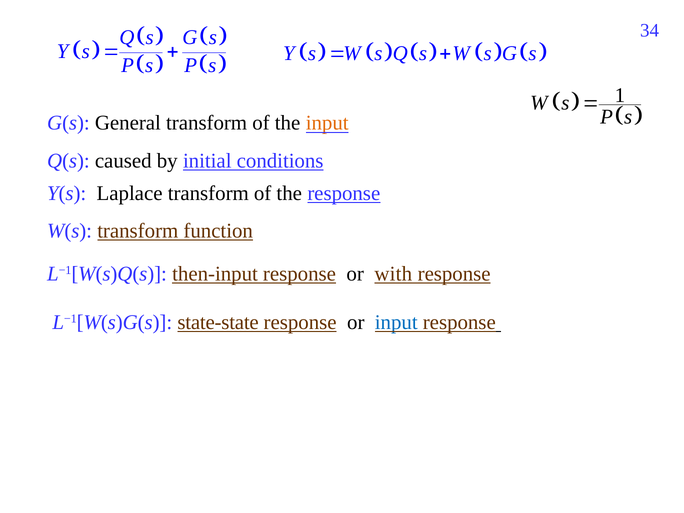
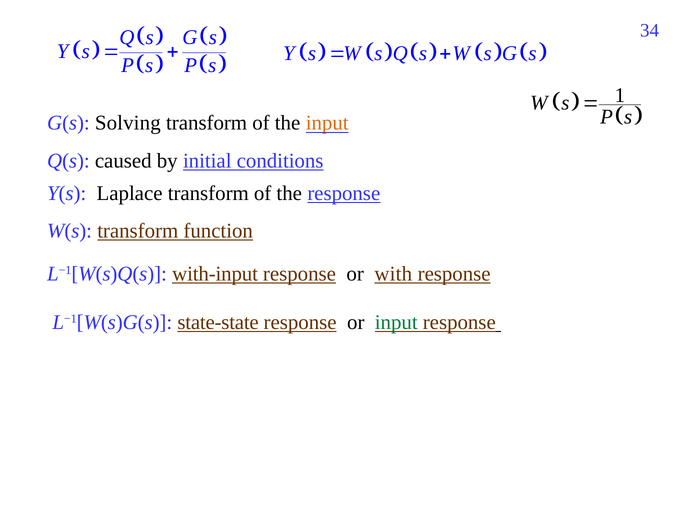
General: General -> Solving (128, 123)
then-input: then-input -> with-input (215, 274)
input colour: blue -> green (396, 322)
